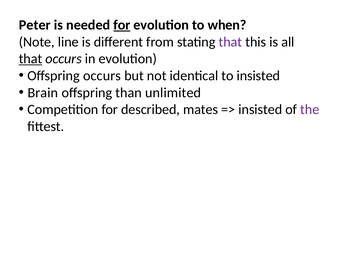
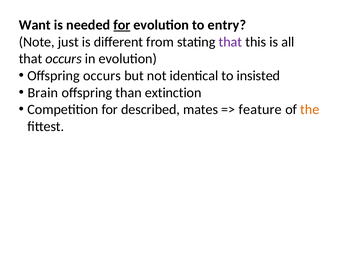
Peter: Peter -> Want (35, 25)
when: when -> entry (227, 25)
line: line -> just (68, 42)
that underline: present -> none (30, 59)
unlimited: unlimited -> extinction (173, 93)
insisted: insisted -> feature (260, 110)
the colour: purple -> orange (310, 110)
